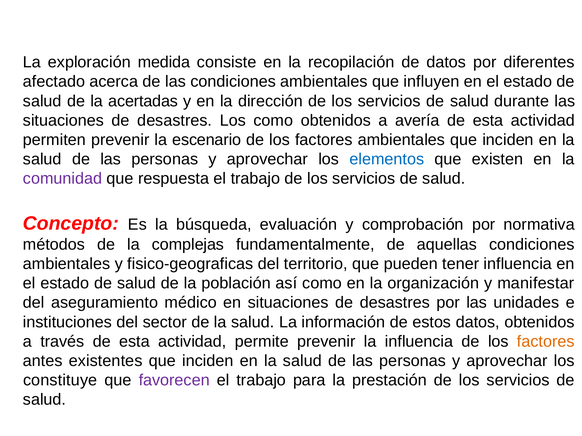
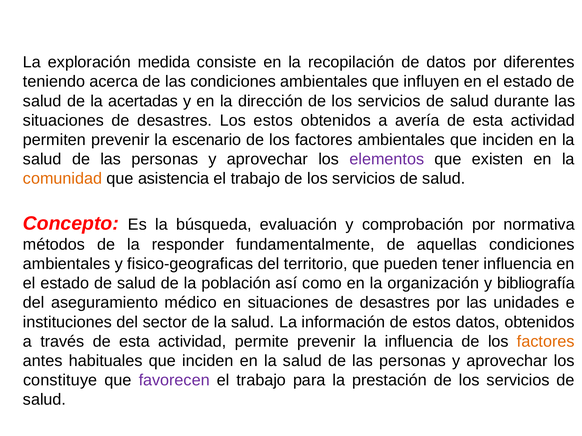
afectado: afectado -> teniendo (54, 82)
Los como: como -> estos (273, 121)
elementos colour: blue -> purple (387, 159)
comunidad colour: purple -> orange (63, 179)
respuesta: respuesta -> asistencia (174, 179)
complejas: complejas -> responder (188, 245)
manifestar: manifestar -> bibliografía (536, 284)
existentes: existentes -> habituales (106, 361)
